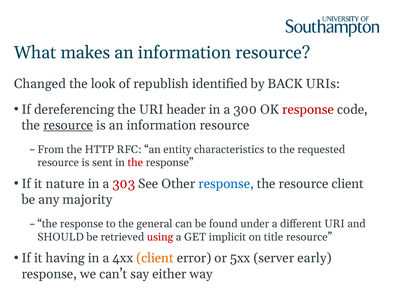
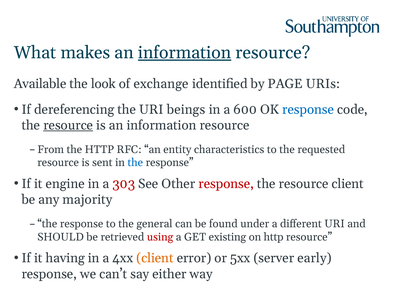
information underline: none -> present (185, 53)
Changed: Changed -> Available (40, 84)
republish: republish -> exchange (161, 84)
BACK: BACK -> PAGE (285, 84)
header: header -> beings (186, 110)
300: 300 -> 600 (245, 110)
response colour: red -> blue (308, 110)
the colour: red -> blue (135, 163)
nature: nature -> engine (65, 184)
response colour: blue -> red (226, 184)
implicit: implicit -> existing (227, 237)
on title: title -> http (274, 237)
